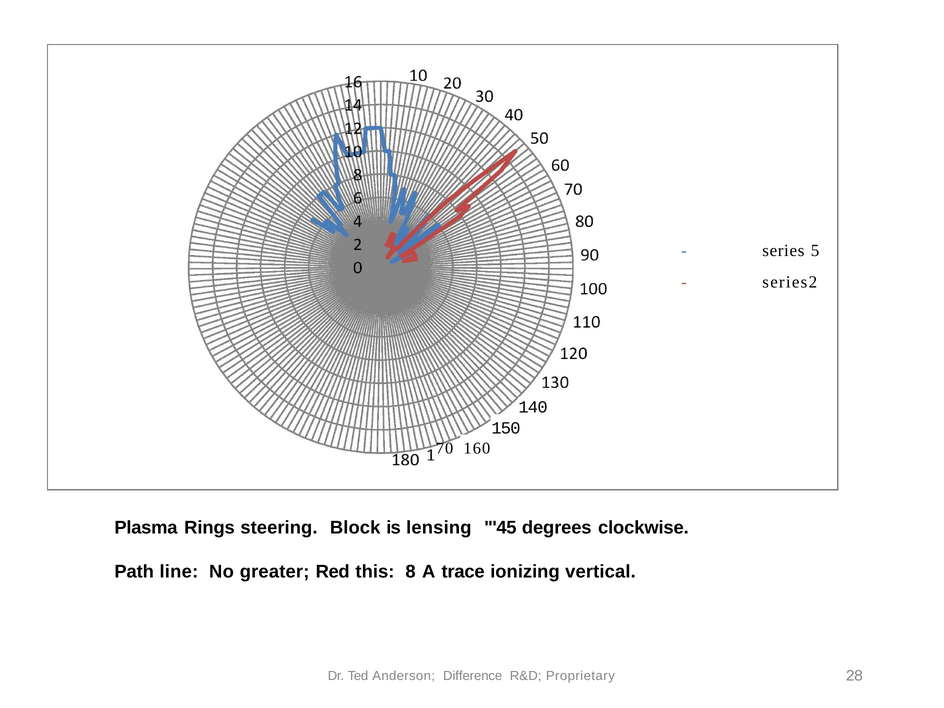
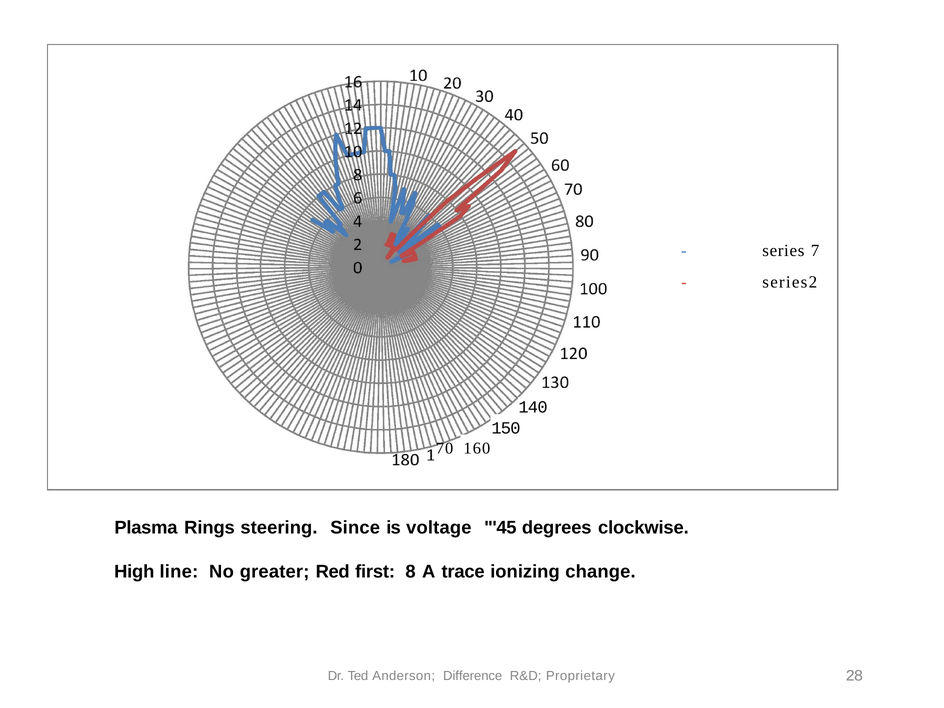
5: 5 -> 7 (815, 251)
Block: Block -> Since (355, 528)
lensing: lensing -> voltage (439, 528)
Path: Path -> High (134, 572)
this: this -> first (375, 572)
vertical: vertical -> change (600, 572)
